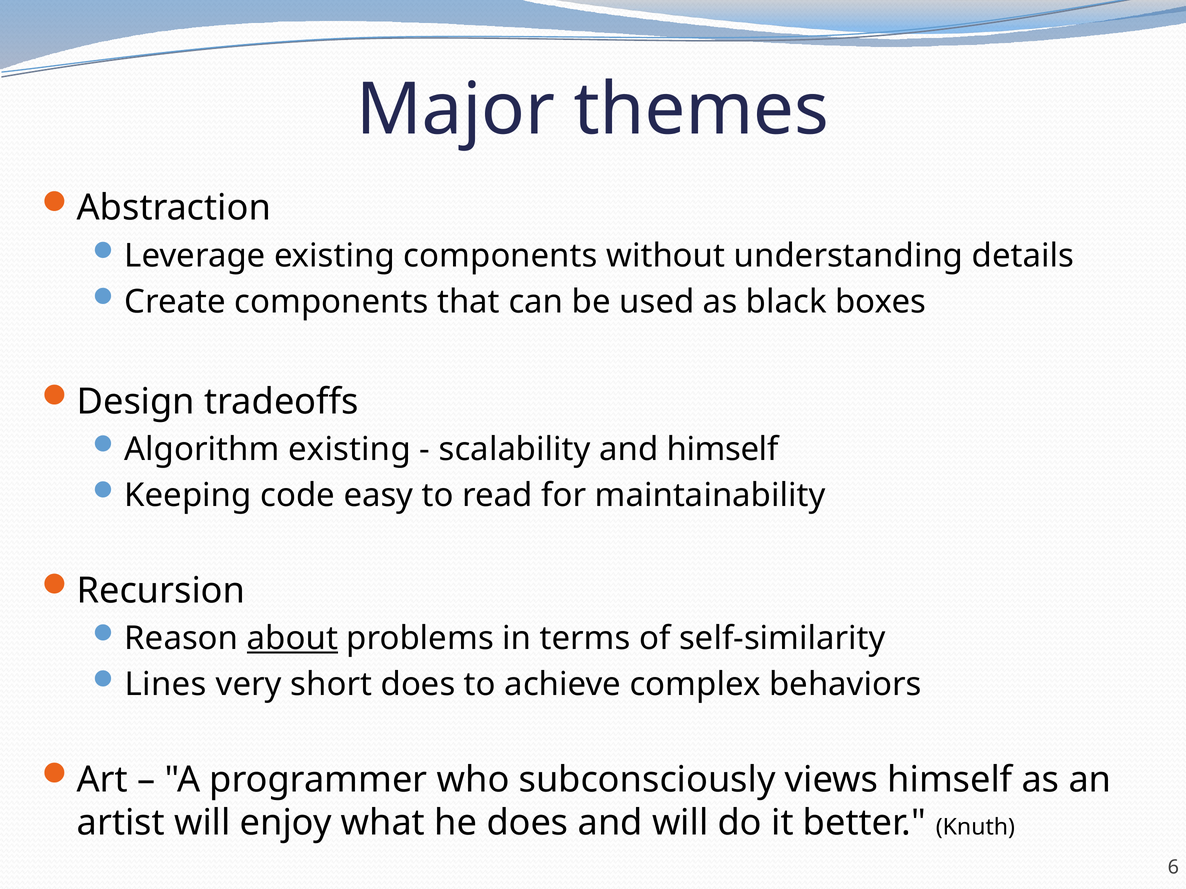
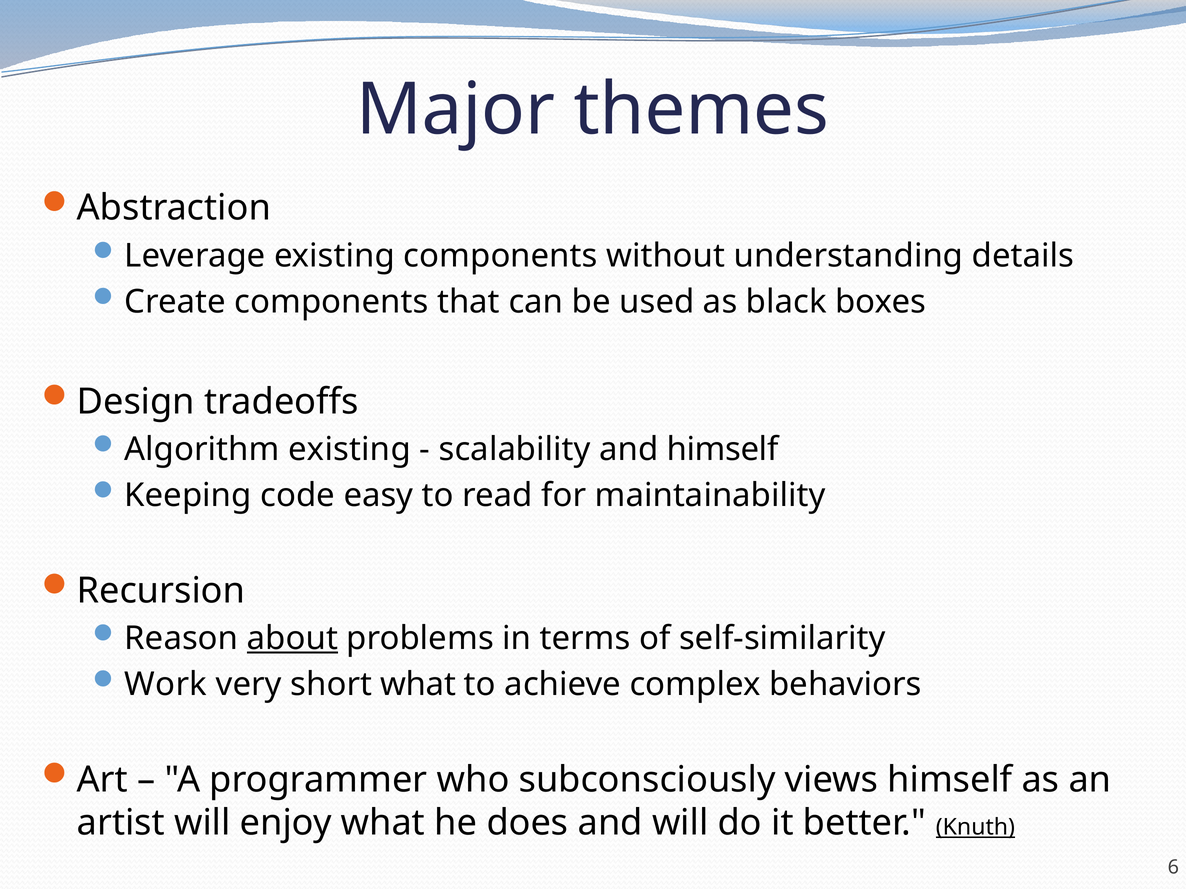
Lines: Lines -> Work (166, 685)
short does: does -> what (418, 685)
Knuth underline: none -> present (975, 828)
